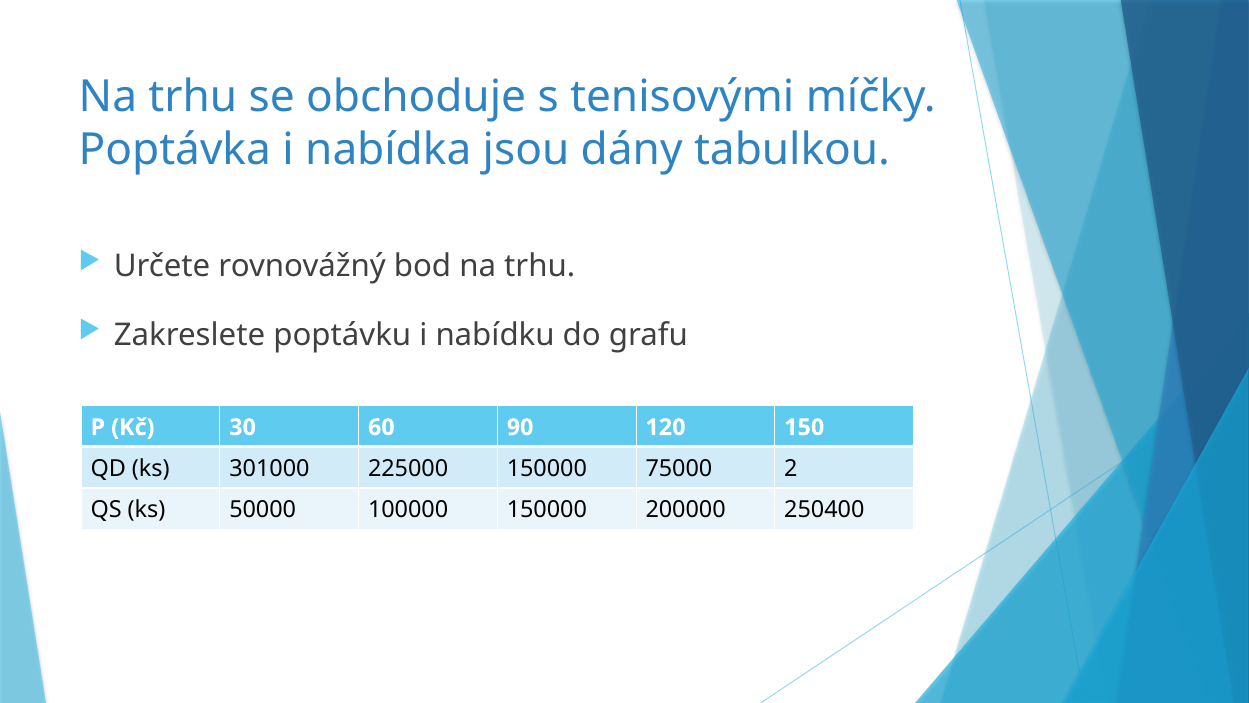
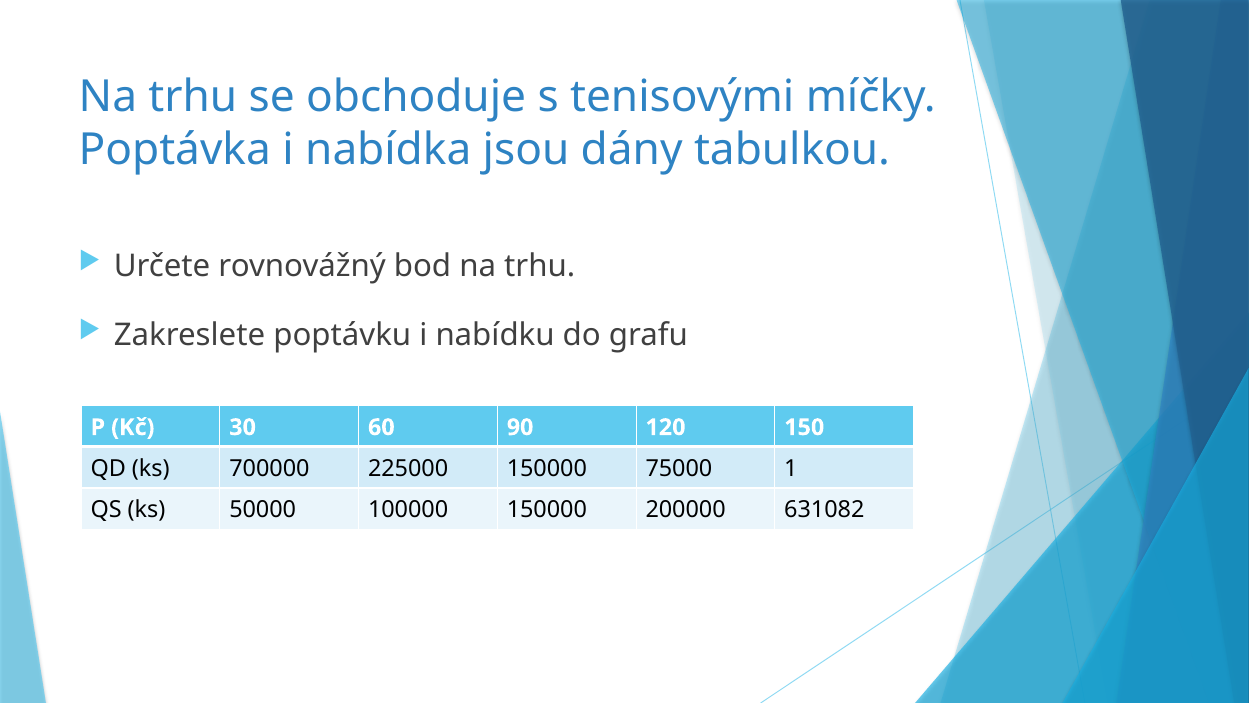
301000: 301000 -> 700000 (269, 468)
2: 2 -> 1 (791, 468)
250400: 250400 -> 631082 (824, 510)
